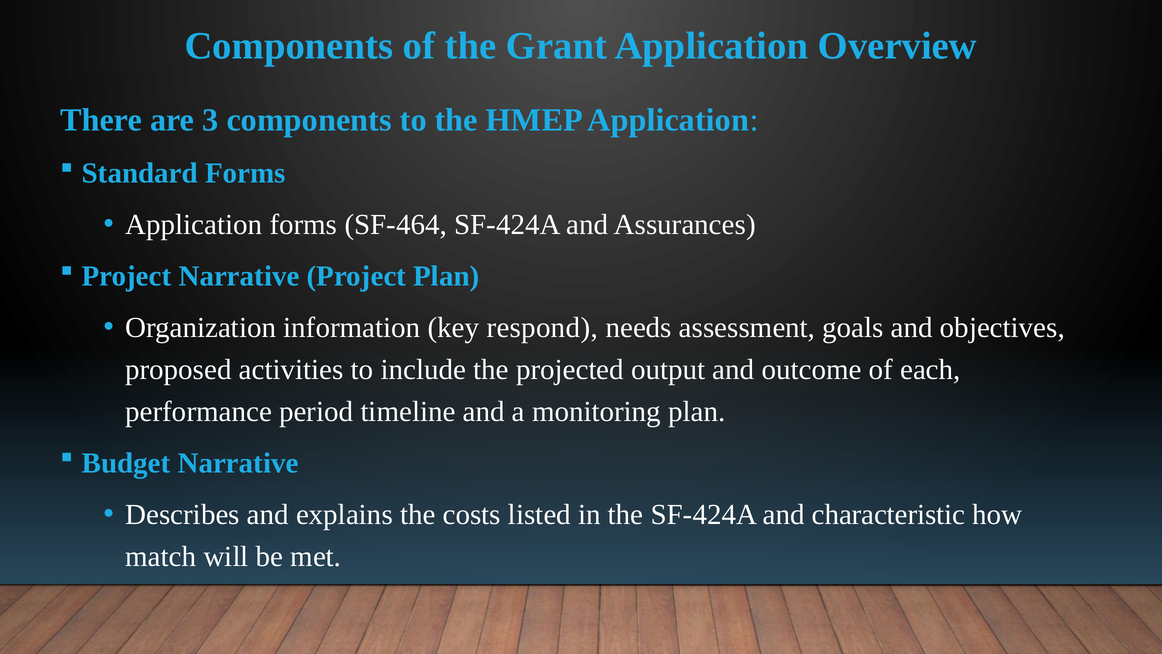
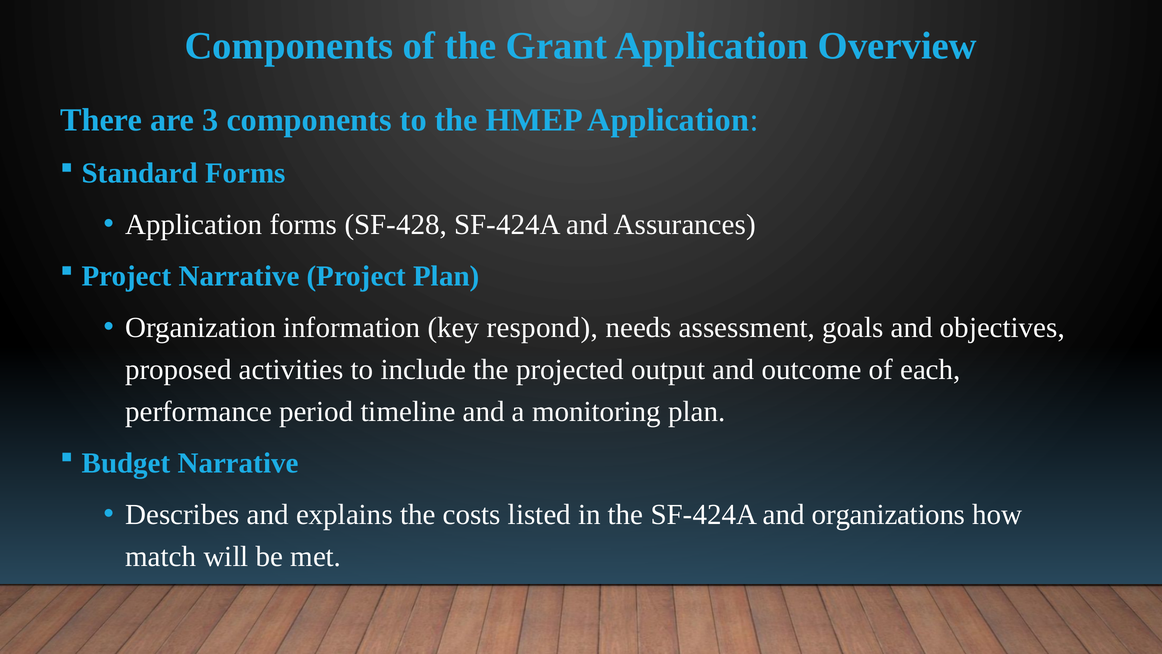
SF-464: SF-464 -> SF-428 (396, 225)
characteristic: characteristic -> organizations (889, 514)
